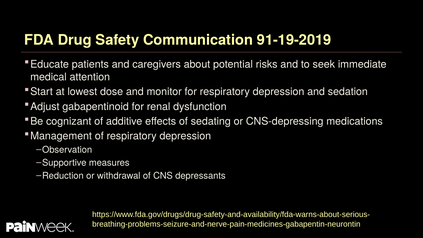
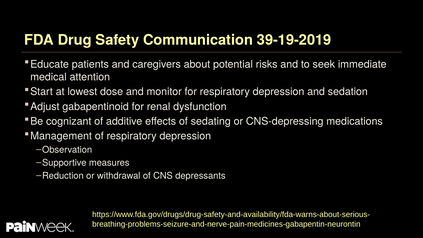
91-19-2019: 91-19-2019 -> 39-19-2019 (294, 40)
